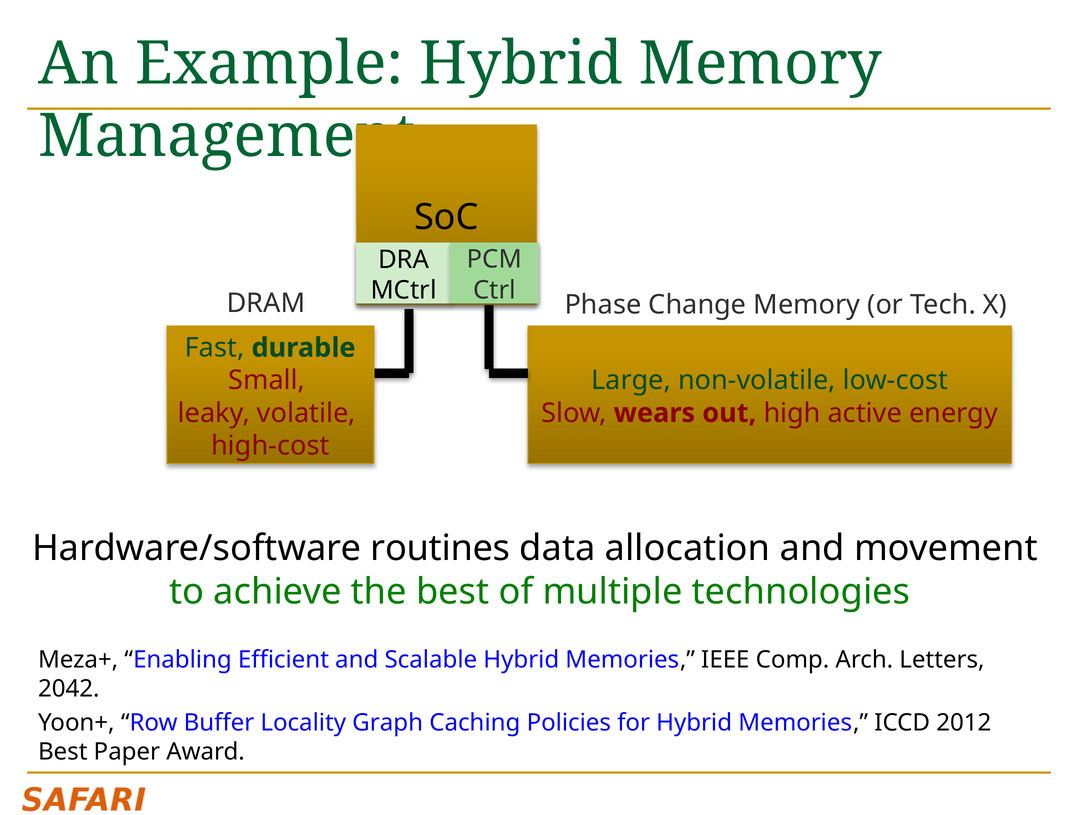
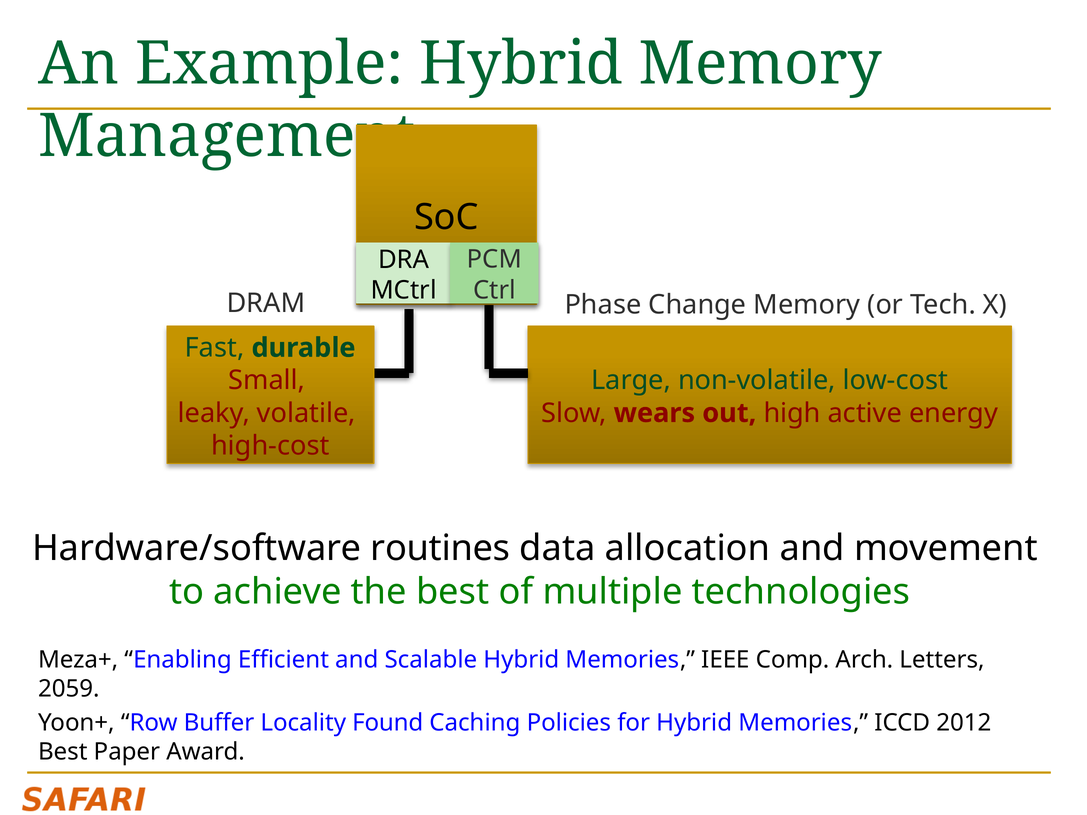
2042: 2042 -> 2059 (69, 689)
Graph: Graph -> Found (388, 723)
